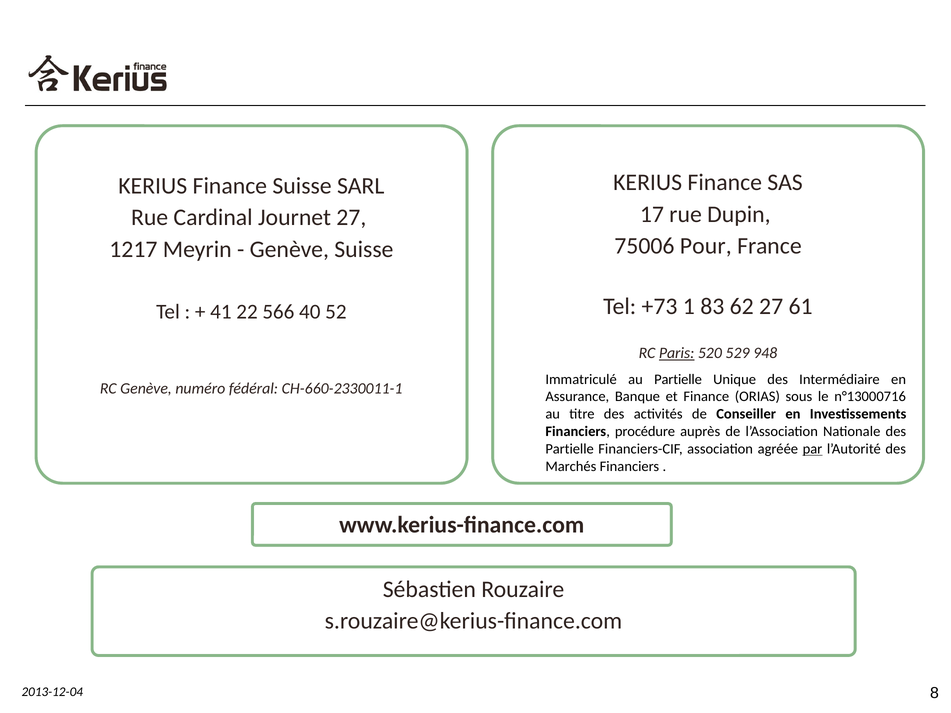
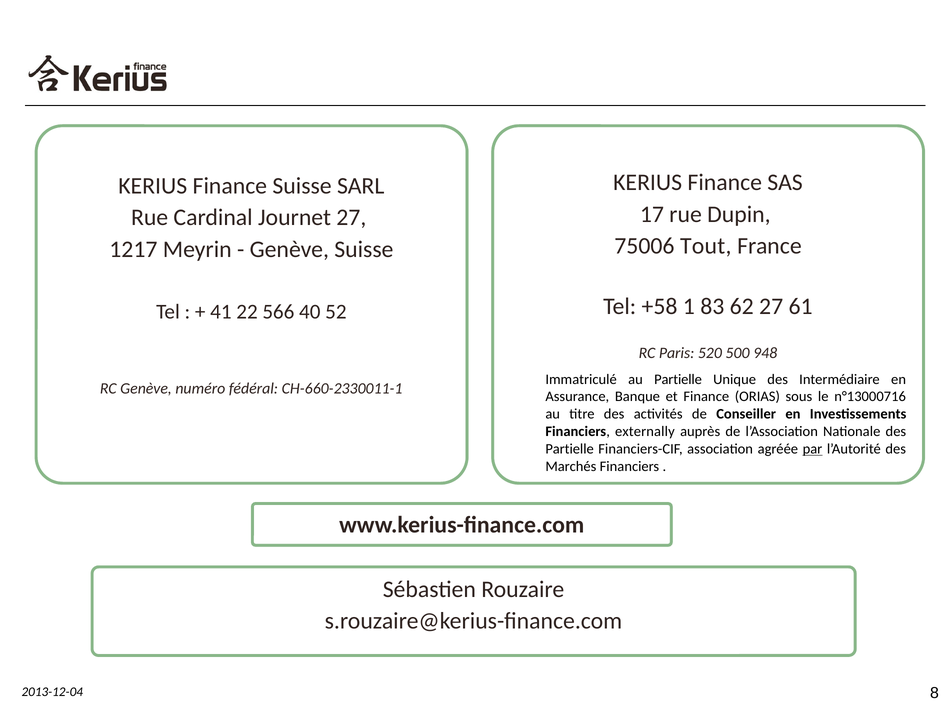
Pour: Pour -> Tout (706, 246)
+73: +73 -> +58 (660, 306)
Paris underline: present -> none (677, 353)
529: 529 -> 500 (738, 353)
procédure: procédure -> externally (645, 432)
